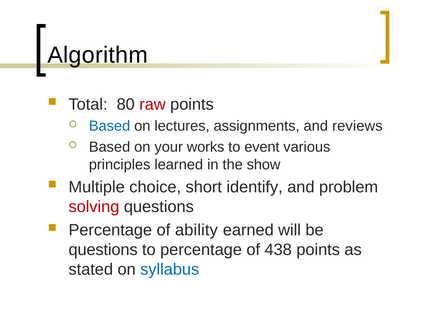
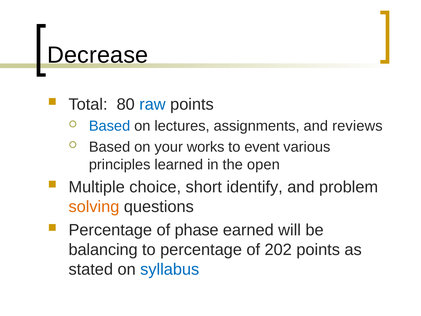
Algorithm: Algorithm -> Decrease (98, 55)
raw colour: red -> blue (152, 104)
show: show -> open (263, 164)
solving colour: red -> orange (94, 207)
ability: ability -> phase (197, 230)
questions: questions -> balancing (103, 250)
438: 438 -> 202 (278, 250)
